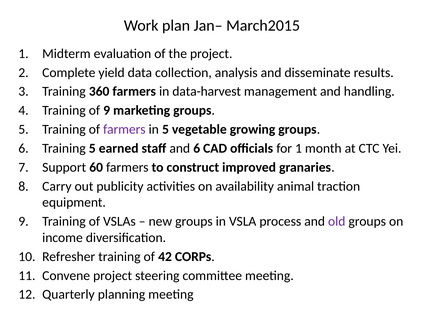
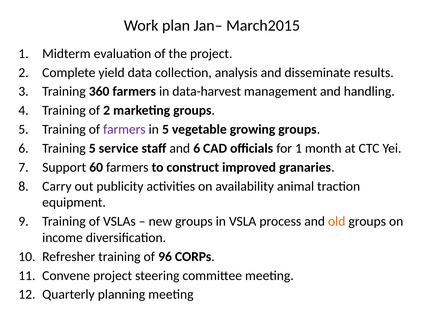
of 9: 9 -> 2 (107, 110)
earned: earned -> service (119, 148)
old colour: purple -> orange (337, 221)
42: 42 -> 96 (165, 257)
